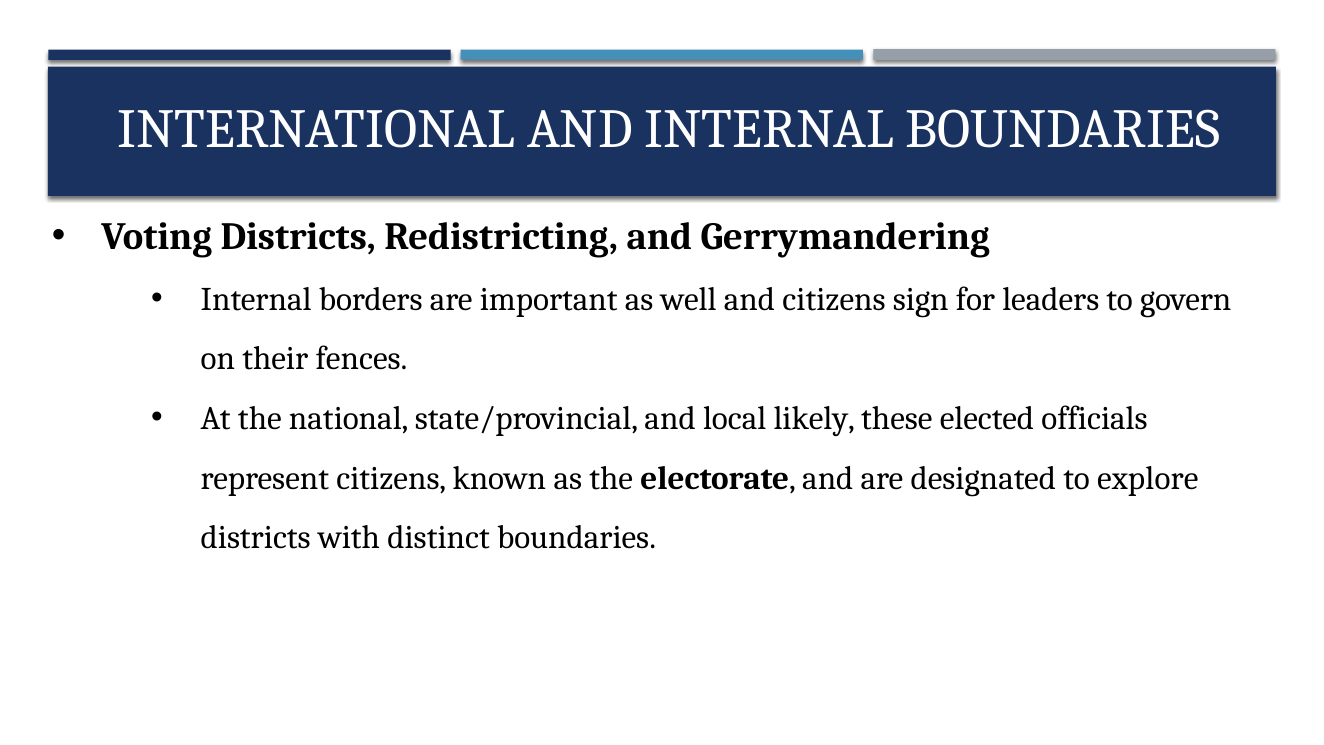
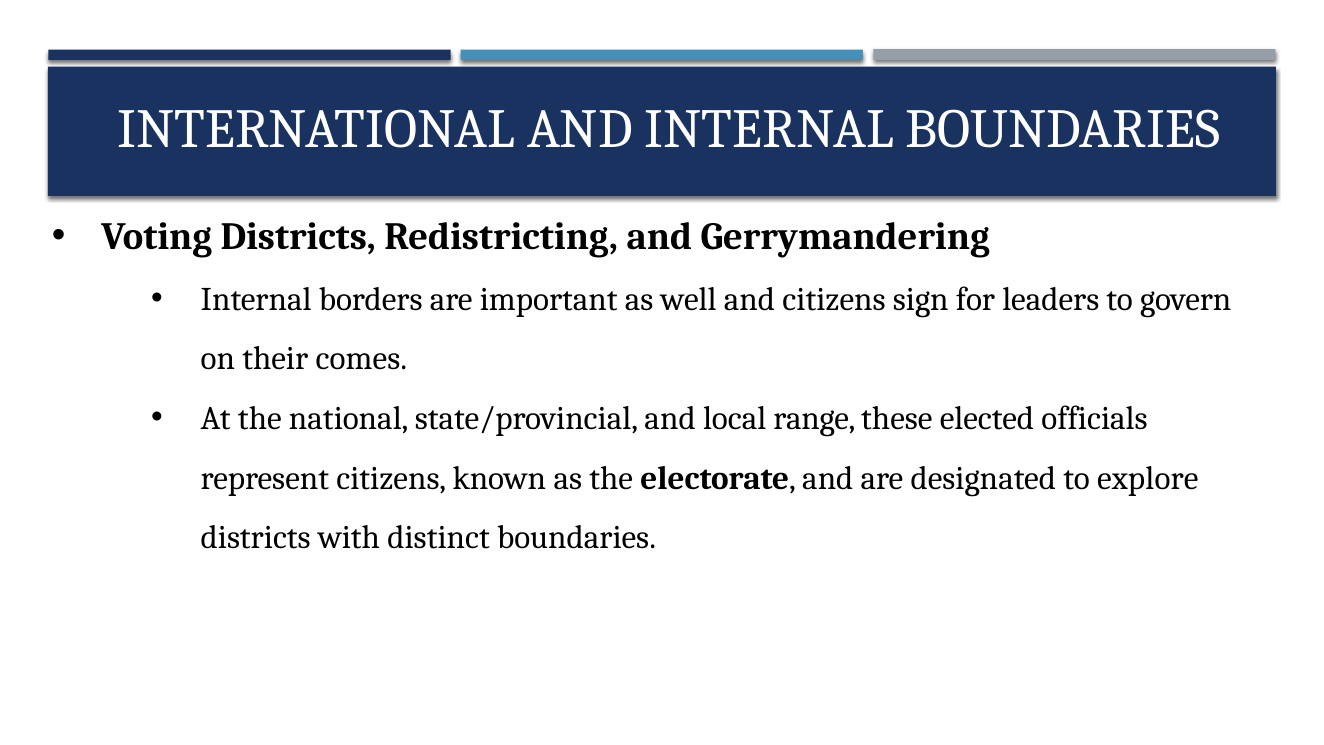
fences: fences -> comes (361, 359)
likely: likely -> range (814, 418)
